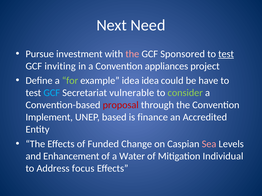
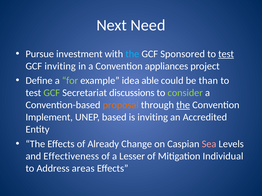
the colour: pink -> light blue (132, 54)
idea idea: idea -> able (150, 81)
have: have -> than (208, 81)
GCF colour: light blue -> light green (52, 93)
vulnerable: vulnerable -> discussions (132, 93)
proposal colour: red -> orange (121, 105)
the underline: none -> present (183, 105)
is finance: finance -> inviting (153, 117)
Funded: Funded -> Already (103, 144)
Enhancement: Enhancement -> Effectiveness (71, 157)
Water: Water -> Lesser (132, 157)
focus: focus -> areas (83, 169)
